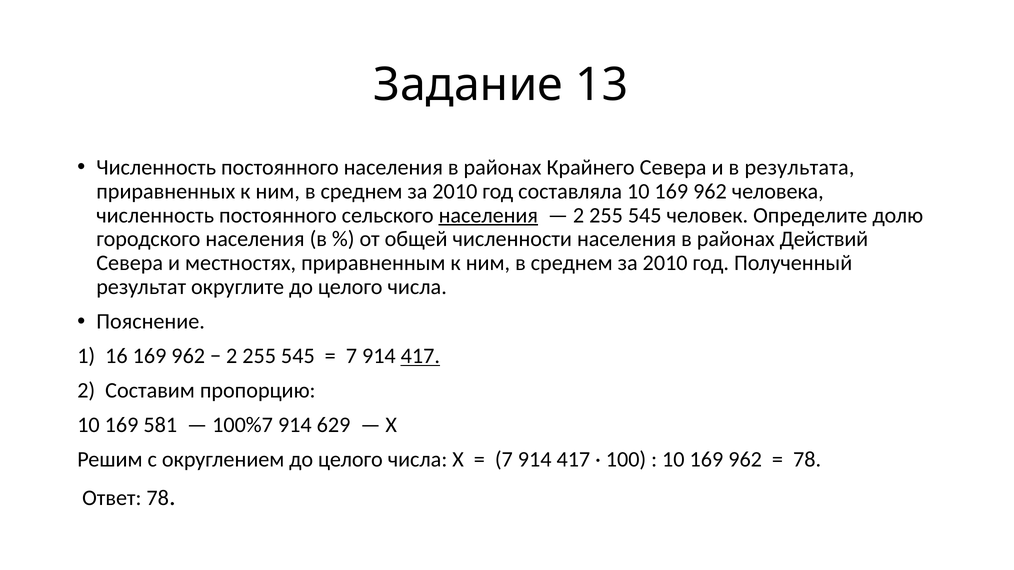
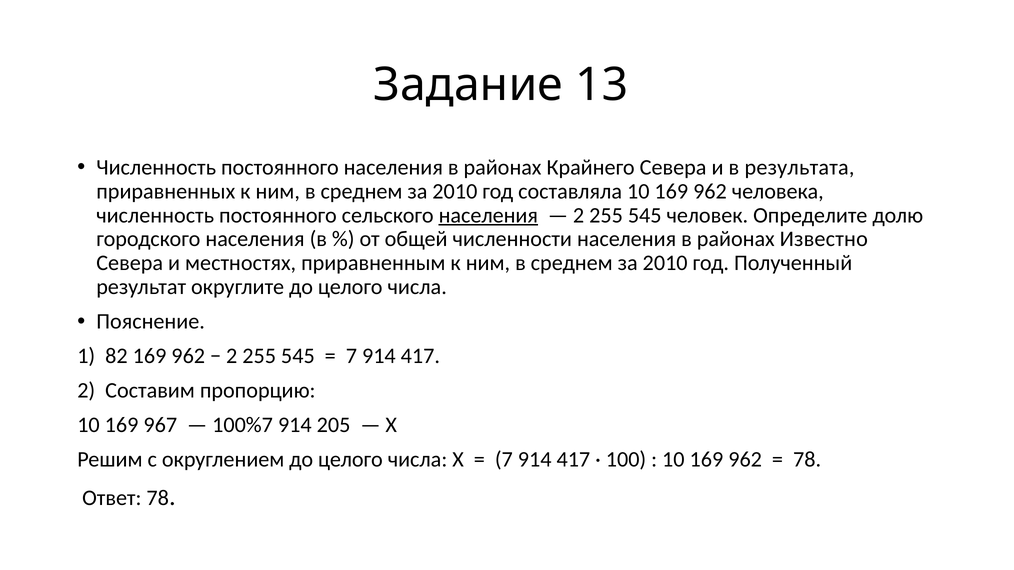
Действий: Действий -> Известно (824, 239)
16: 16 -> 82 (116, 356)
417 underline: present -> none (420, 356)
581: 581 -> 967 (160, 425)
629: 629 -> 205 (333, 425)
